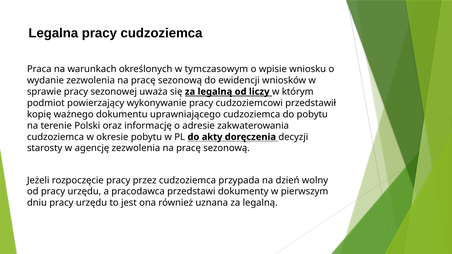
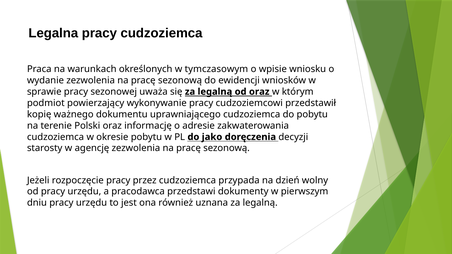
od liczy: liczy -> oraz (259, 92)
akty: akty -> jako (212, 137)
